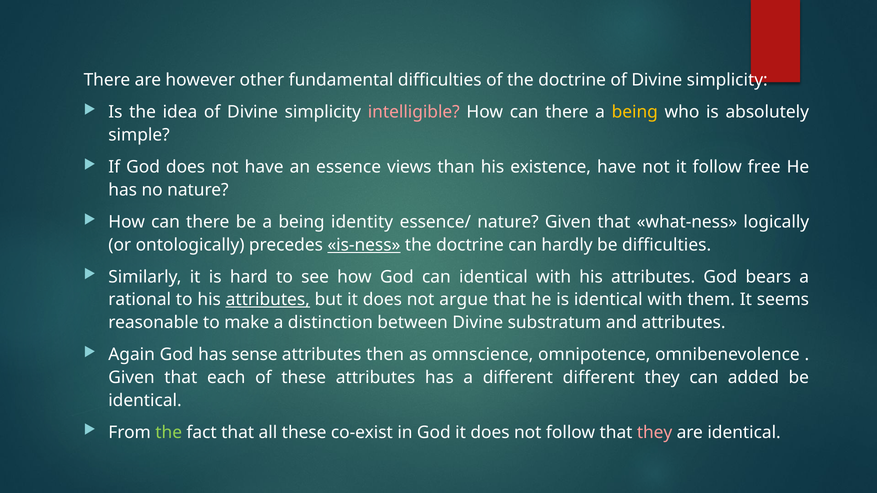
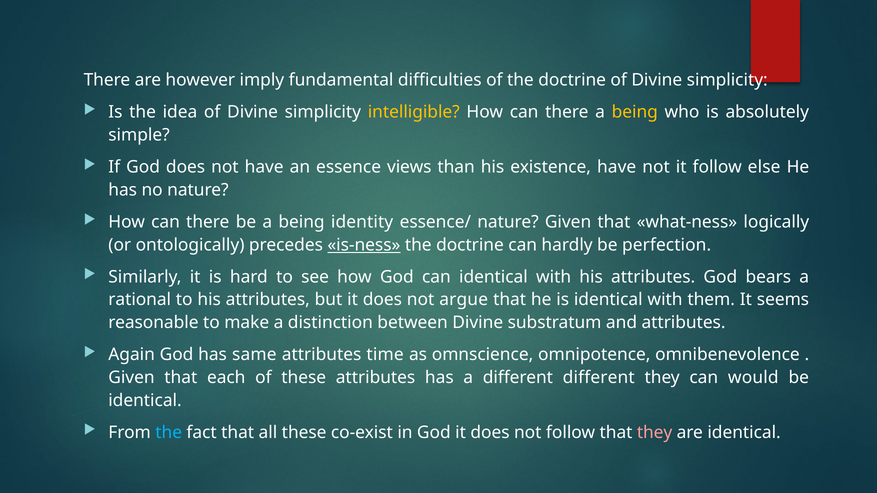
other: other -> imply (262, 80)
intelligible colour: pink -> yellow (414, 112)
free: free -> else (764, 167)
be difficulties: difficulties -> perfection (667, 245)
attributes underline: present -> none (268, 300)
sense: sense -> same (254, 355)
then: then -> time (385, 355)
added: added -> would (753, 378)
the colour: light green -> light blue (169, 433)
